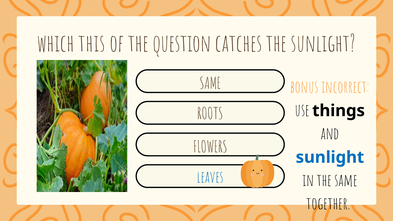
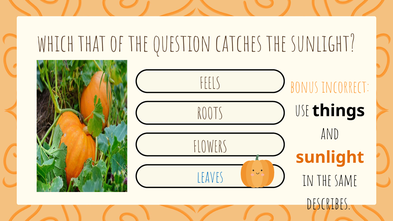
this: this -> that (92, 44)
SAME: SAME -> FEELS (210, 84)
sunlight colour: blue -> orange (330, 157)
together: together -> describes (328, 204)
